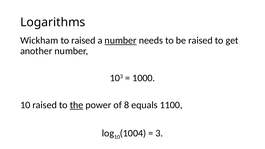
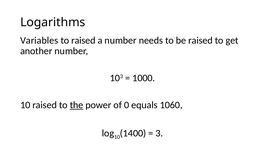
Wickham: Wickham -> Variables (39, 40)
number underline: present -> none (121, 40)
8: 8 -> 0 (127, 105)
1100: 1100 -> 1060 (171, 105)
1004: 1004 -> 1400 (133, 133)
